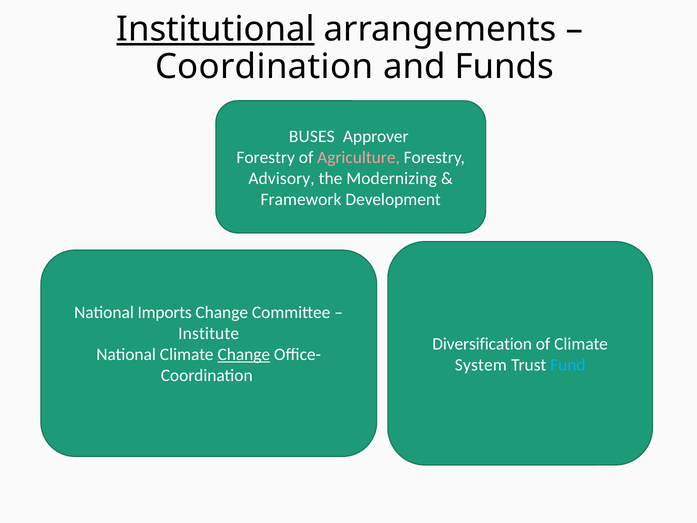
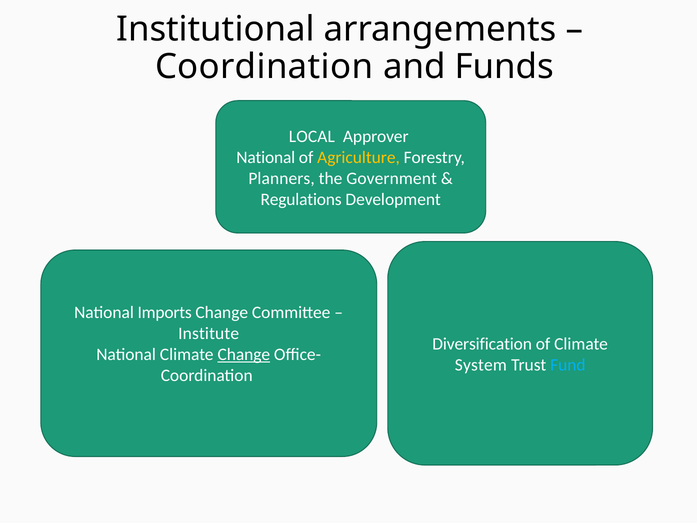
Institutional underline: present -> none (215, 29)
BUSES: BUSES -> LOCAL (312, 137)
Forestry: Forestry -> National (266, 157)
Agriculture colour: pink -> yellow (359, 157)
Advisory: Advisory -> Planners (282, 178)
Modernizing: Modernizing -> Government (392, 178)
Framework: Framework -> Regulations (301, 199)
